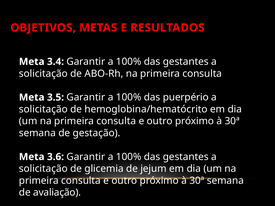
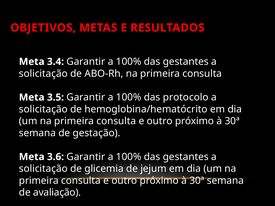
puerpério: puerpério -> protocolo (186, 97)
